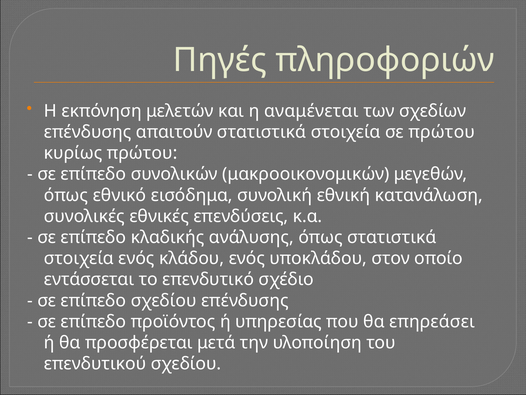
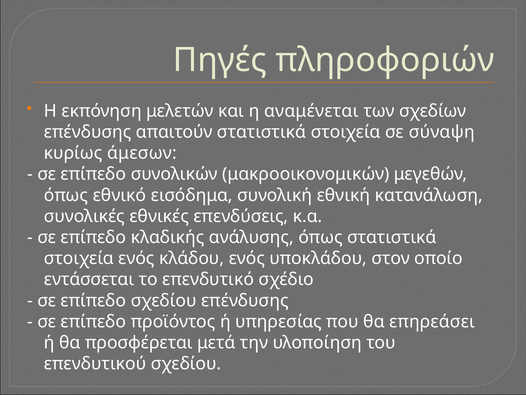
σε πρώτου: πρώτου -> σύναψη (442, 132)
κυρίως πρώτου: πρώτου -> άμεσων (142, 153)
